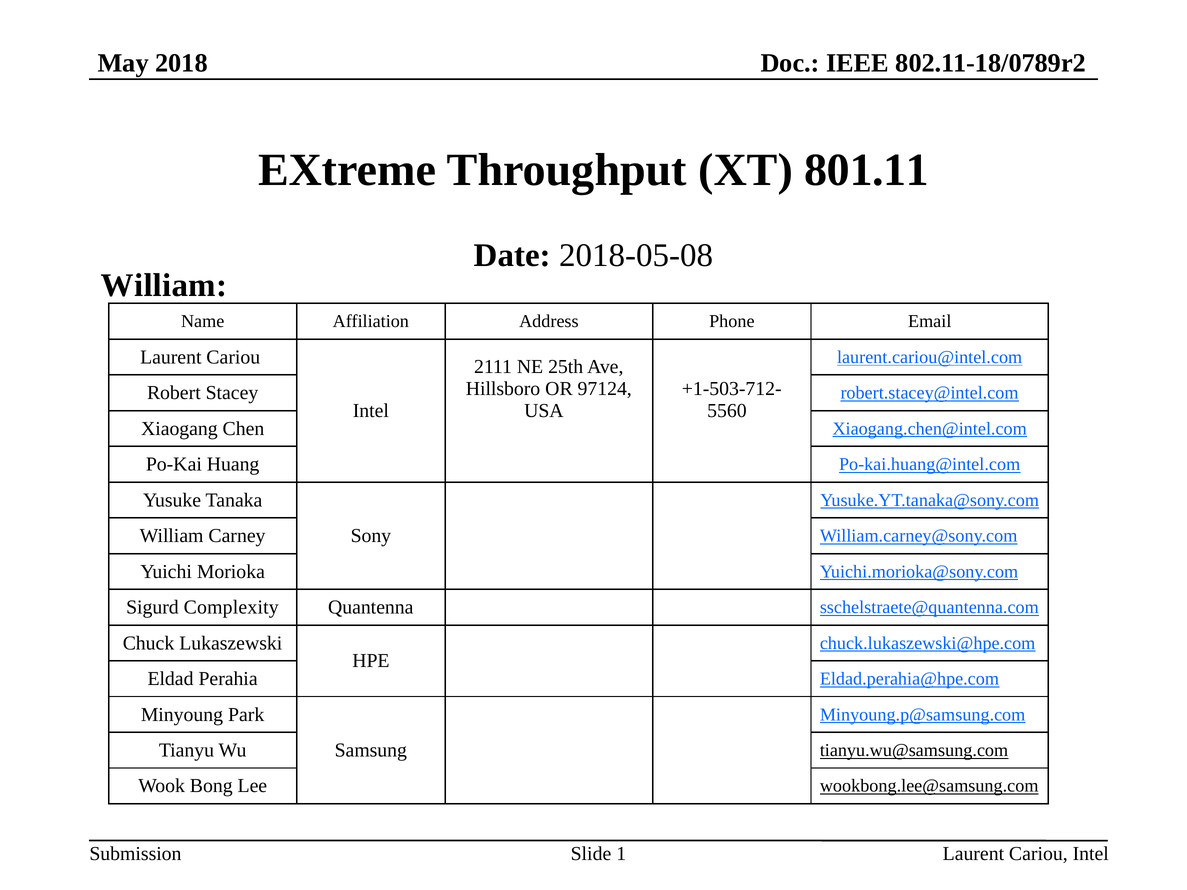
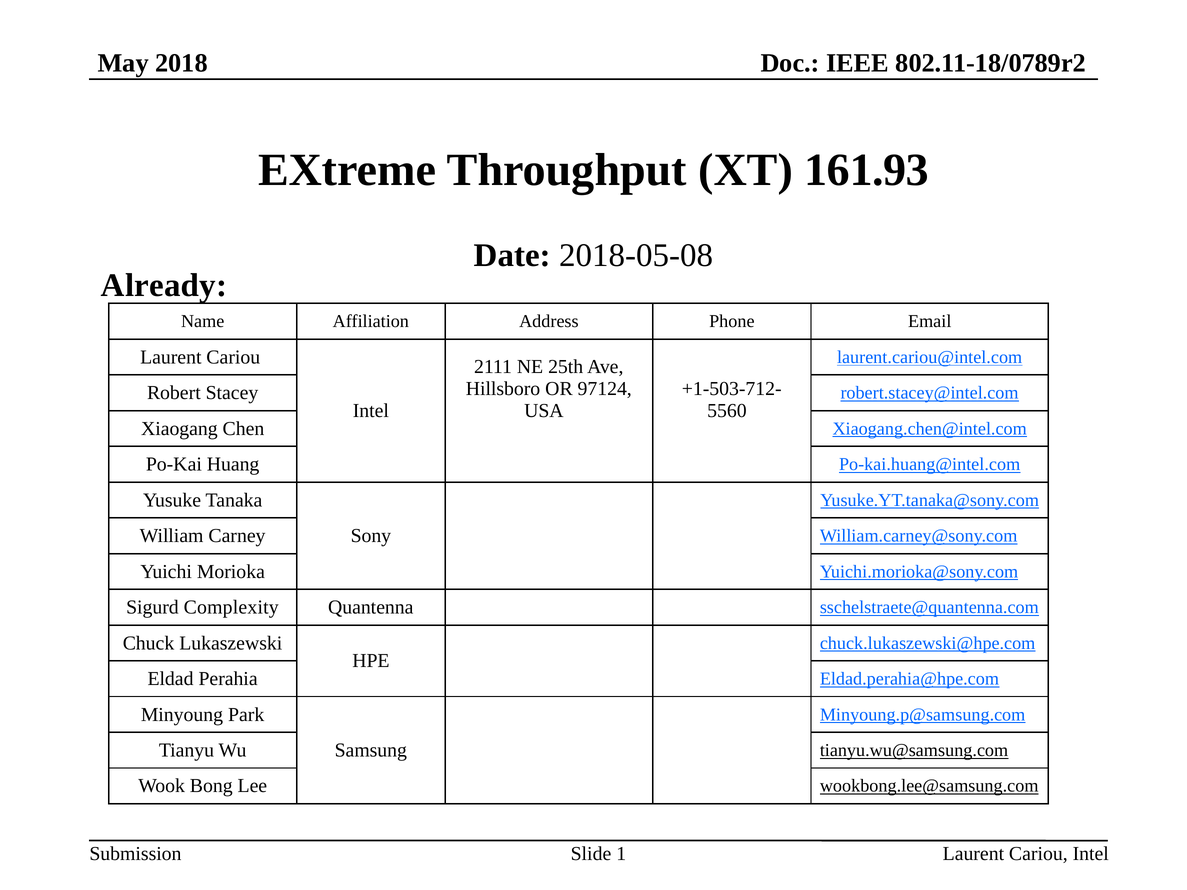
801.11: 801.11 -> 161.93 (867, 170)
William: William -> Already (164, 285)
